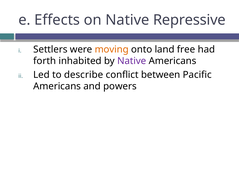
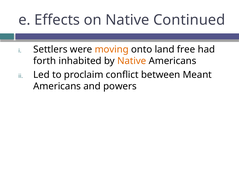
Repressive: Repressive -> Continued (189, 20)
Native colour: purple -> orange (132, 61)
describe: describe -> proclaim (84, 75)
Pacific: Pacific -> Meant (197, 75)
